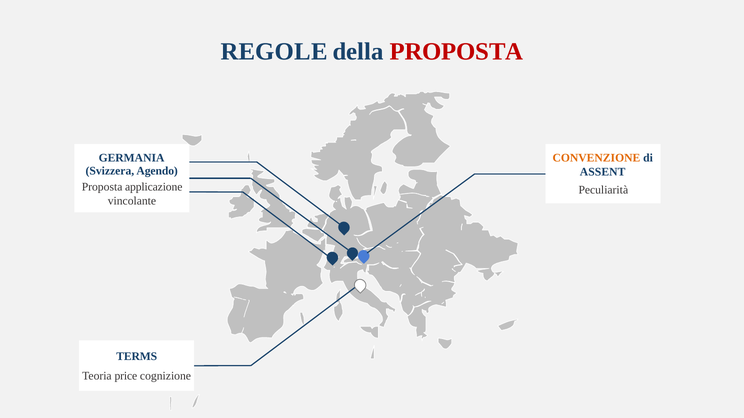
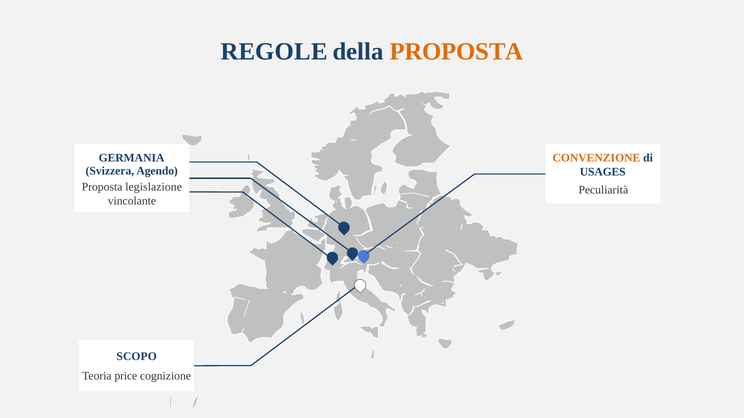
PROPOSTA colour: red -> orange (456, 52)
ASSENT: ASSENT -> USAGES (603, 172)
applicazione: applicazione -> legislazione (154, 187)
TERMS: TERMS -> SCOPO (137, 357)
